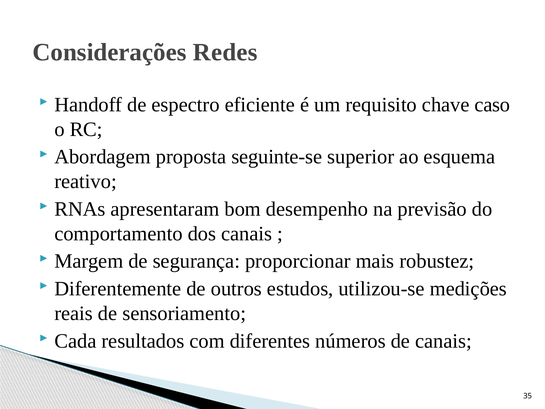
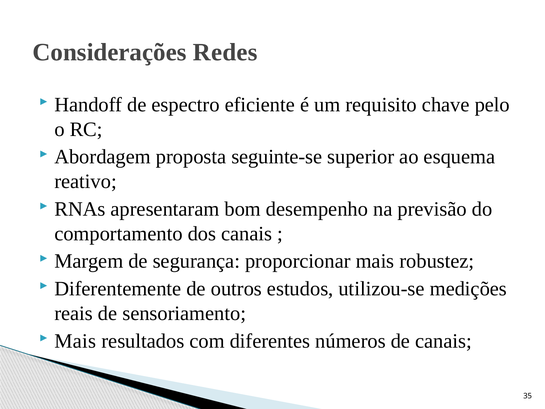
caso: caso -> pelo (492, 105)
Cada: Cada -> Mais (75, 341)
